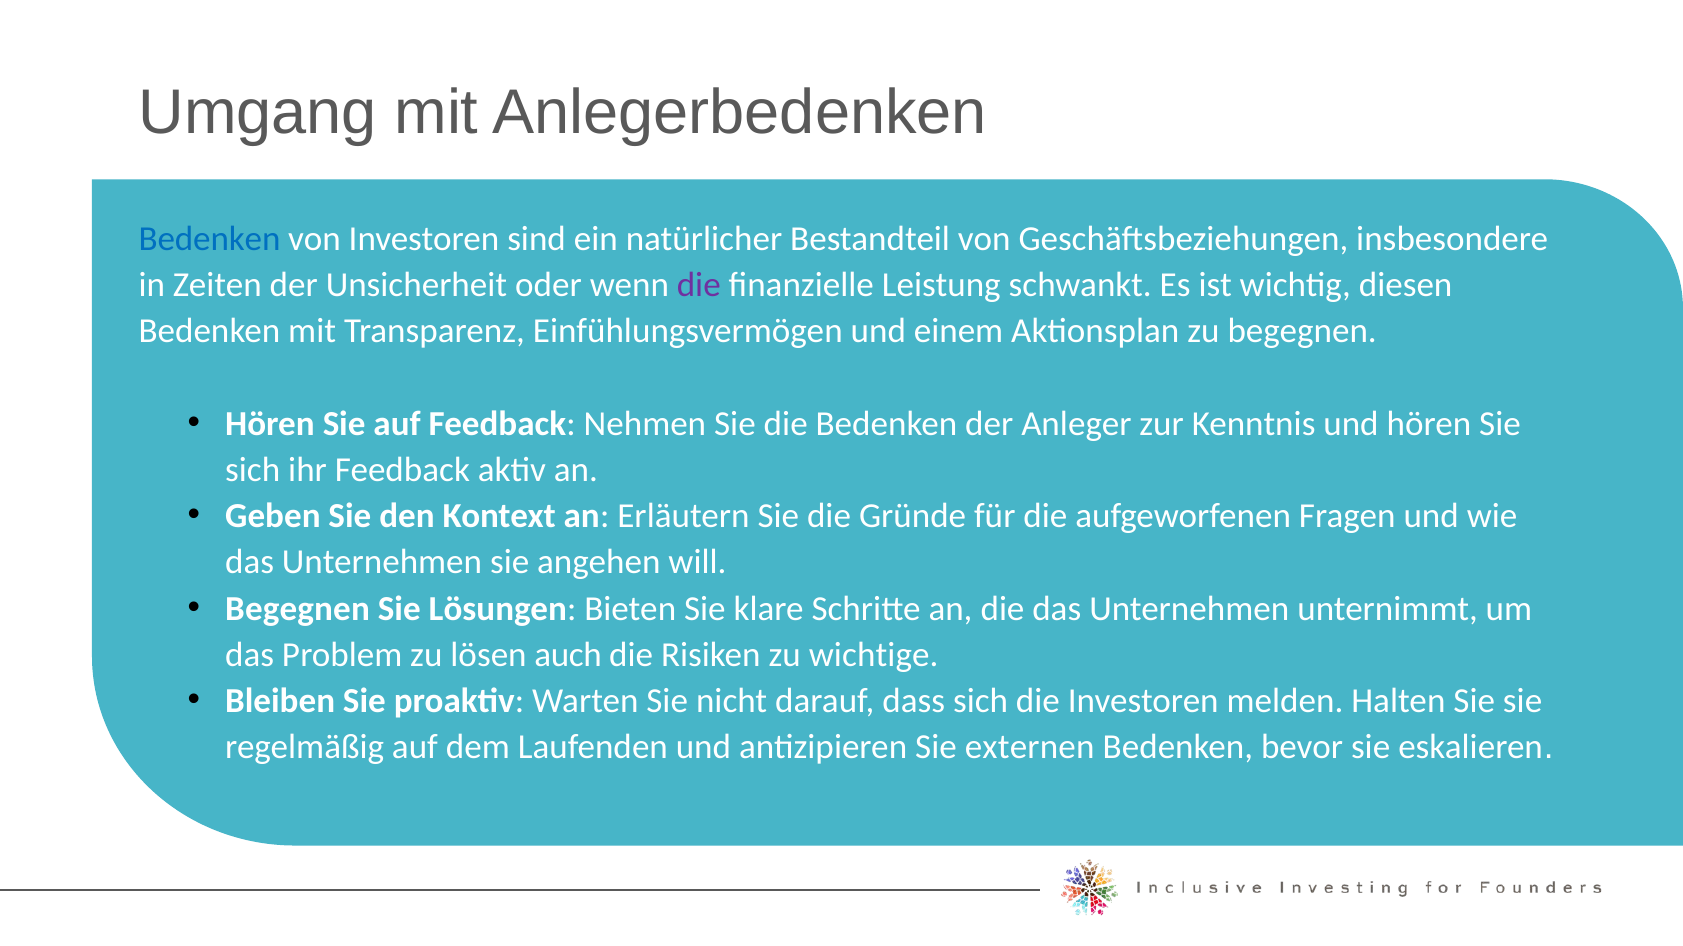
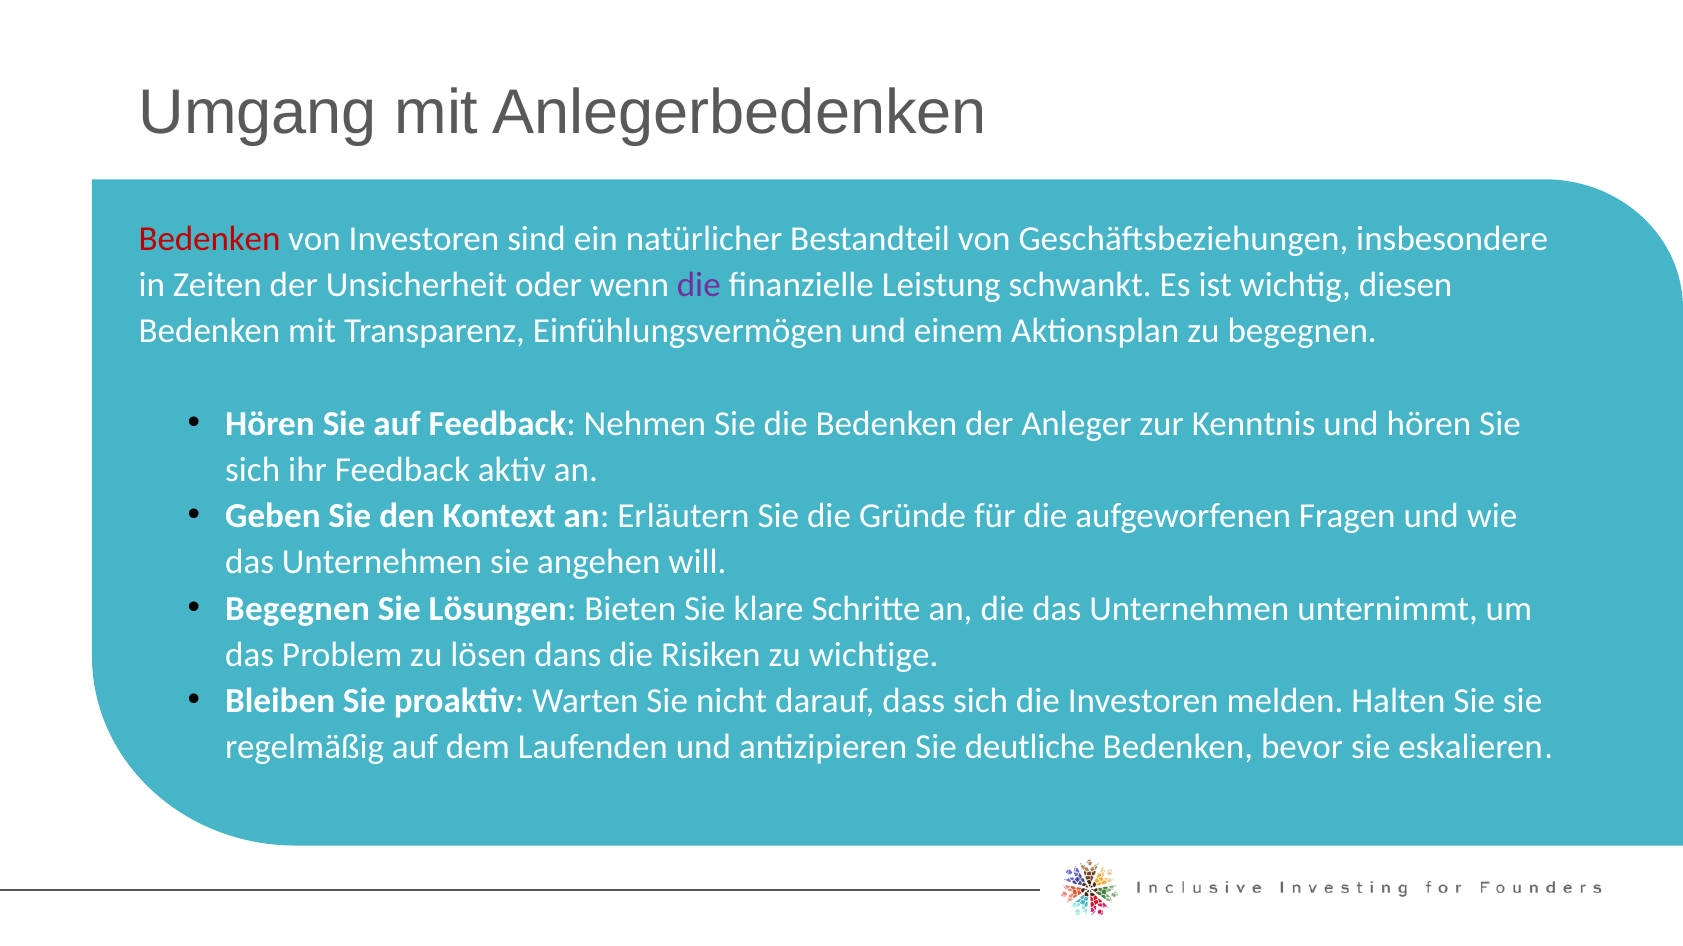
Bedenken colour: blue -> red (210, 239)
auch: auch -> dans (568, 655)
externen: externen -> deutliche (1030, 748)
